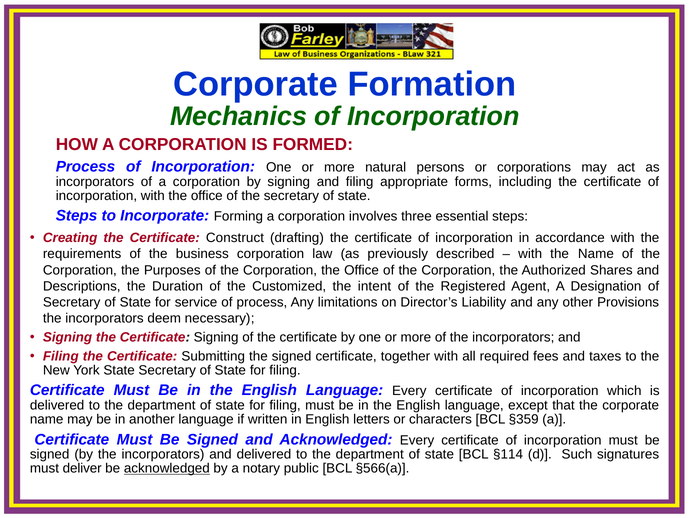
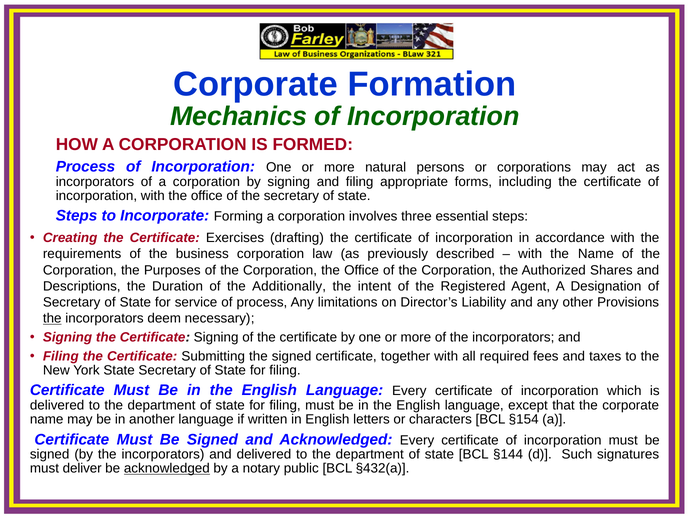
Construct: Construct -> Exercises (235, 238)
Customized: Customized -> Additionally (289, 286)
the underline: none -> present (52, 318)
§359: §359 -> §154 (524, 419)
§114: §114 -> §144 (508, 454)
§566(a: §566(a -> §432(a (383, 468)
